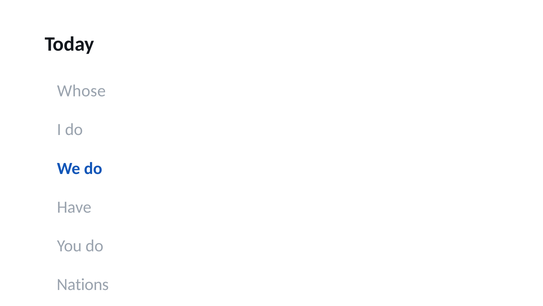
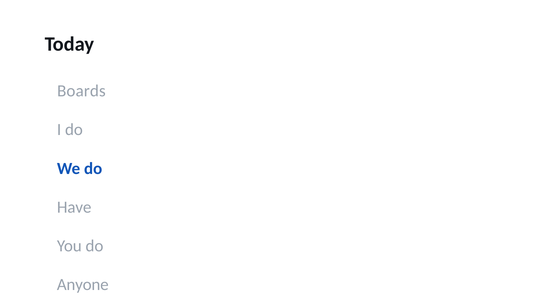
Whose: Whose -> Boards (81, 91)
Nations: Nations -> Anyone (83, 284)
